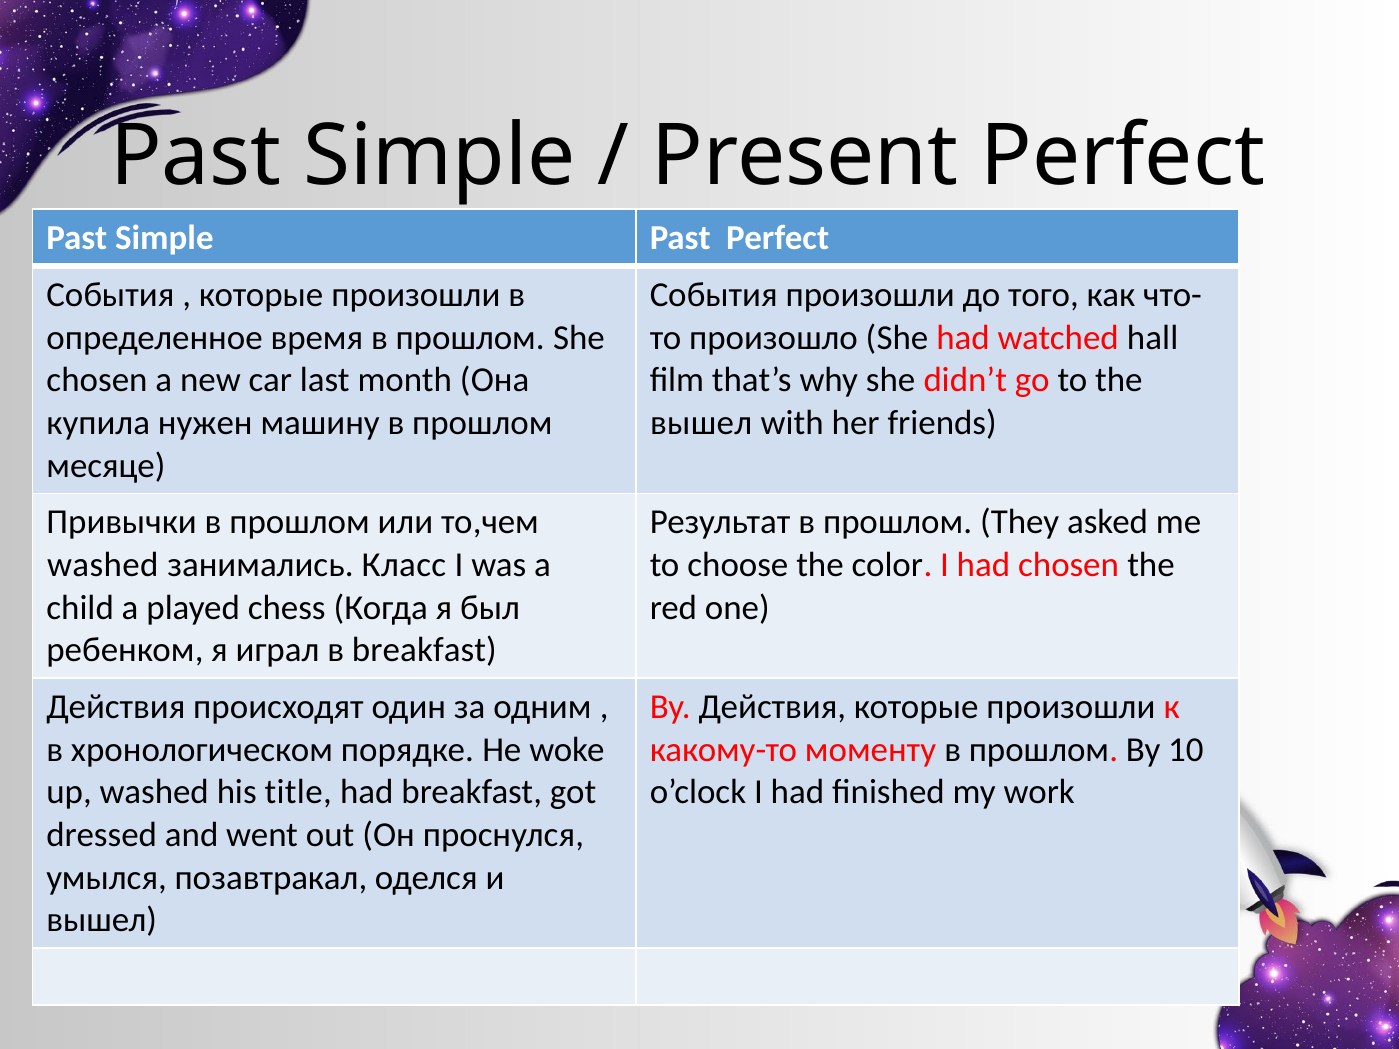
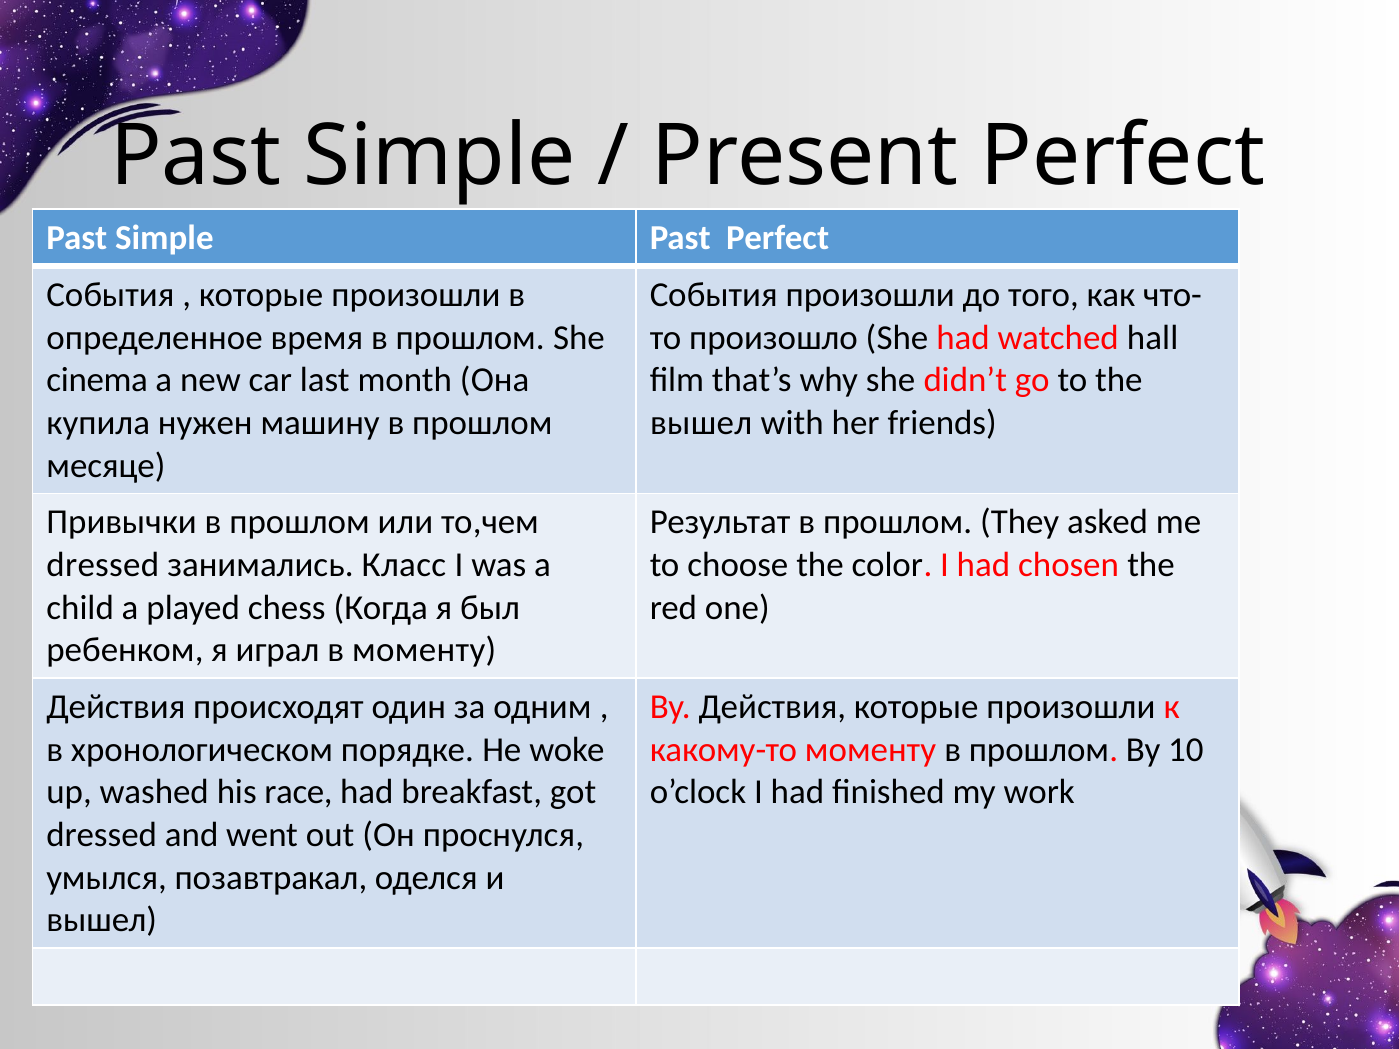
chosen: chosen -> cinema (97, 380)
washed: washed -> dressed (103, 565)
в breakfast: breakfast -> моменту (424, 650)
title: title -> race (298, 792)
